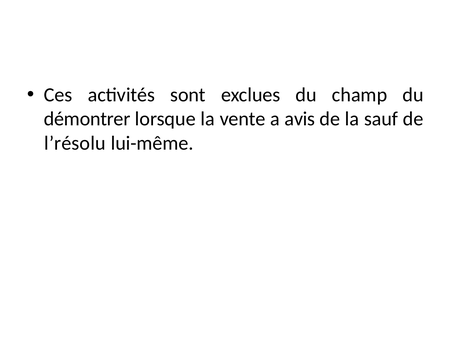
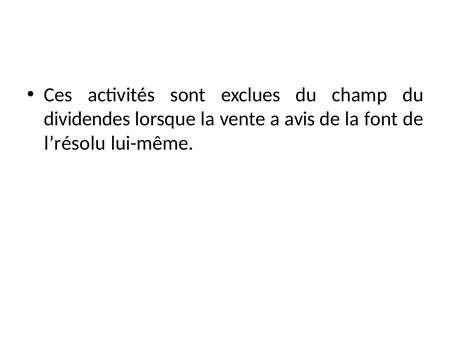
démontrer: démontrer -> dividendes (87, 119)
sauf: sauf -> font (381, 119)
